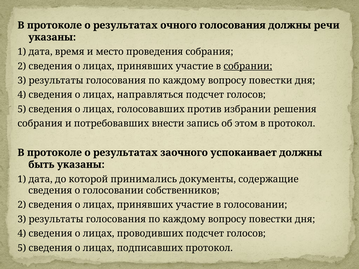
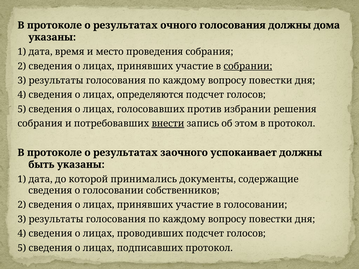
речи: речи -> дома (327, 25)
направляться: направляться -> определяются (150, 95)
внести underline: none -> present (168, 124)
